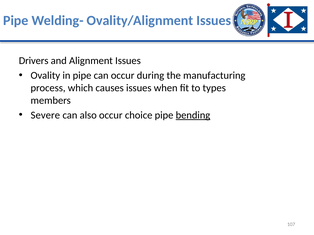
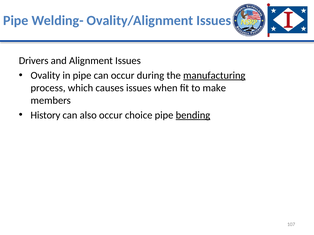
manufacturing underline: none -> present (214, 76)
types: types -> make (214, 88)
Severe: Severe -> History (45, 115)
